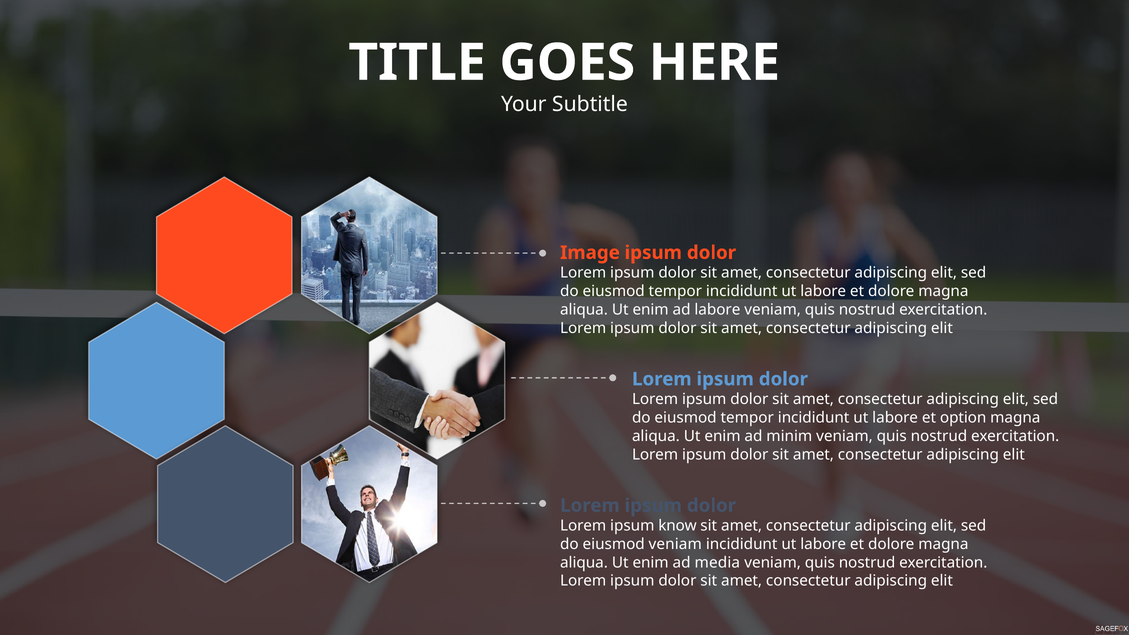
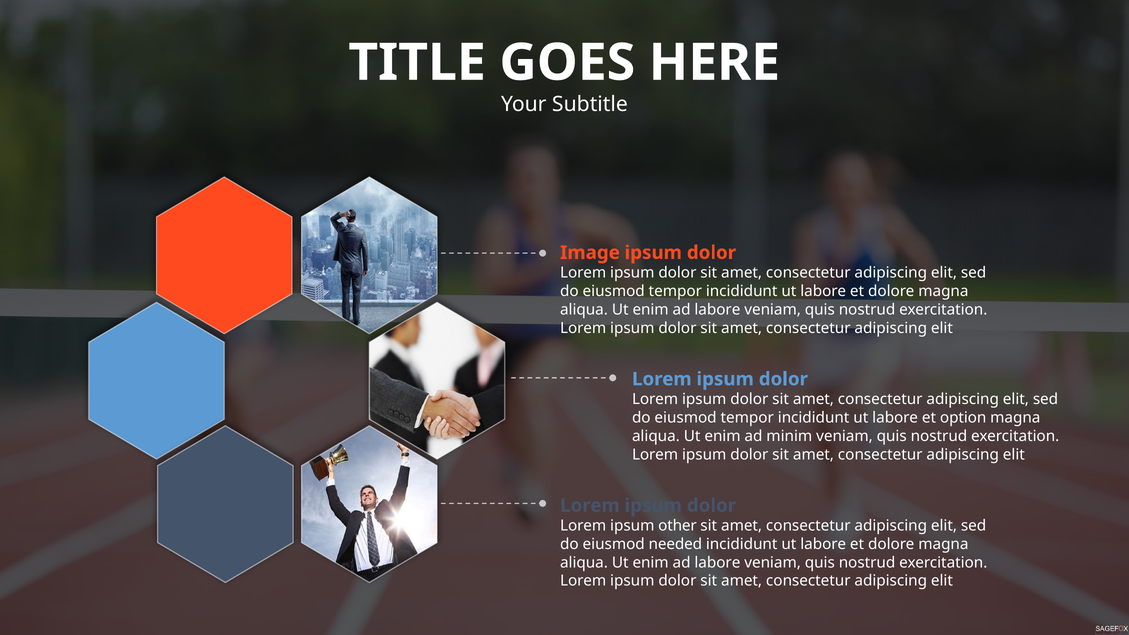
know: know -> other (678, 526)
eiusmod veniam: veniam -> needed (675, 544)
media: media -> labore (717, 563)
